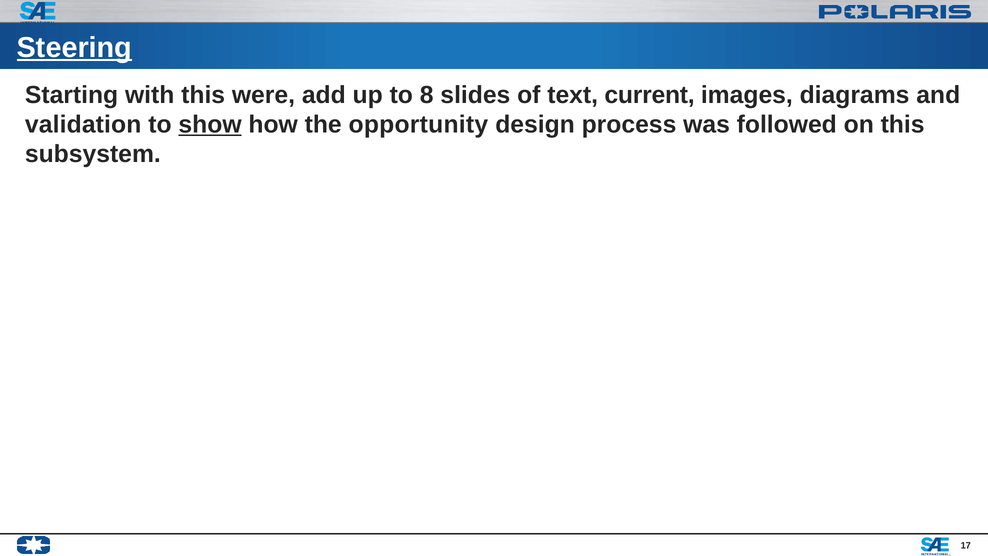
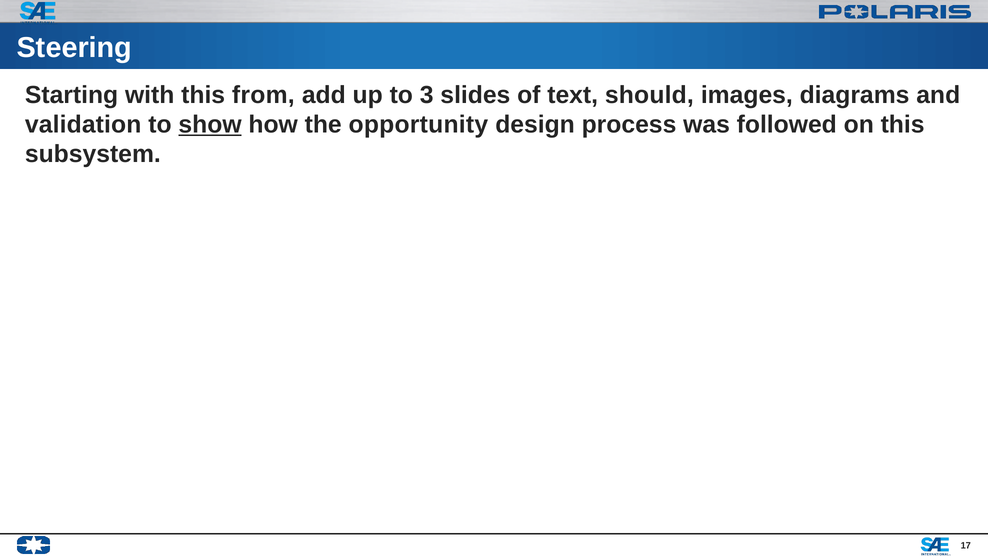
Steering underline: present -> none (74, 48)
were: were -> from (263, 95)
8: 8 -> 3 (427, 95)
current: current -> should (649, 95)
